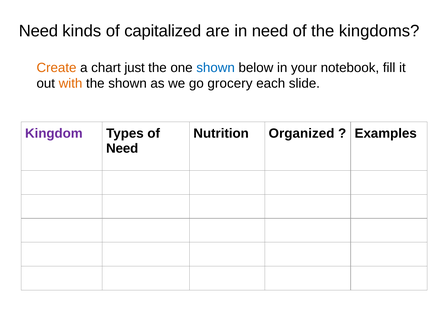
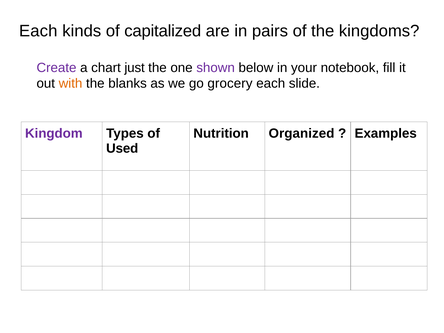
Need: Need -> Each (38, 31)
in need: need -> pairs (270, 31)
Create colour: orange -> purple (56, 68)
shown colour: blue -> purple (216, 68)
the shown: shown -> blanks (128, 84)
Need: Need -> Used (122, 148)
